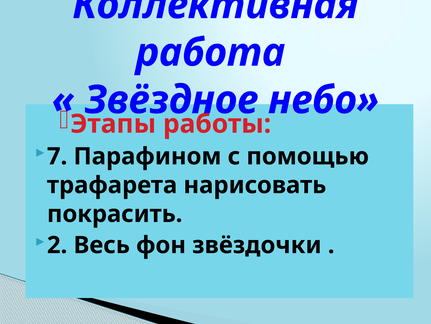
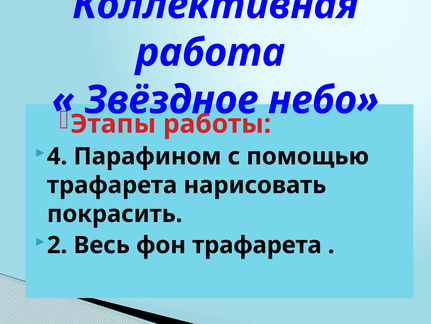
7: 7 -> 4 (57, 156)
фон звёздочки: звёздочки -> трафарета (257, 245)
